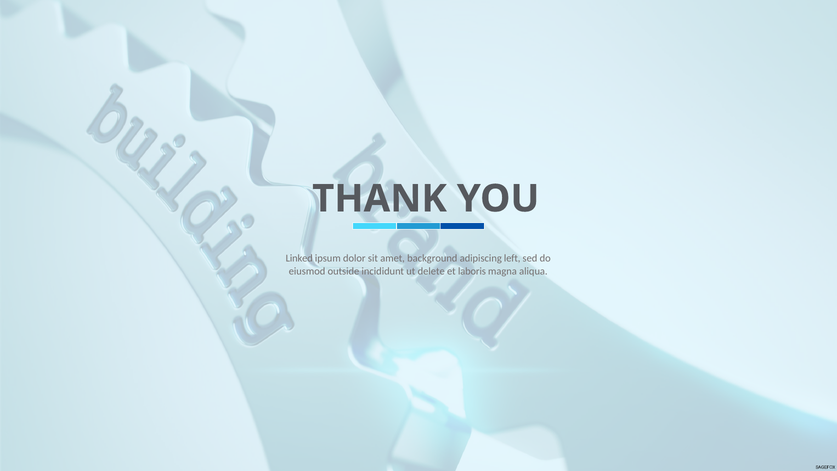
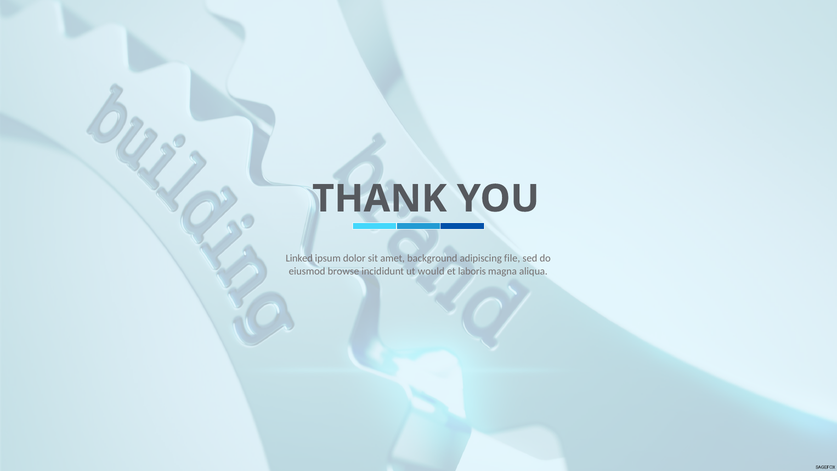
left: left -> file (512, 258)
outside: outside -> browse (343, 271)
delete: delete -> would (431, 271)
